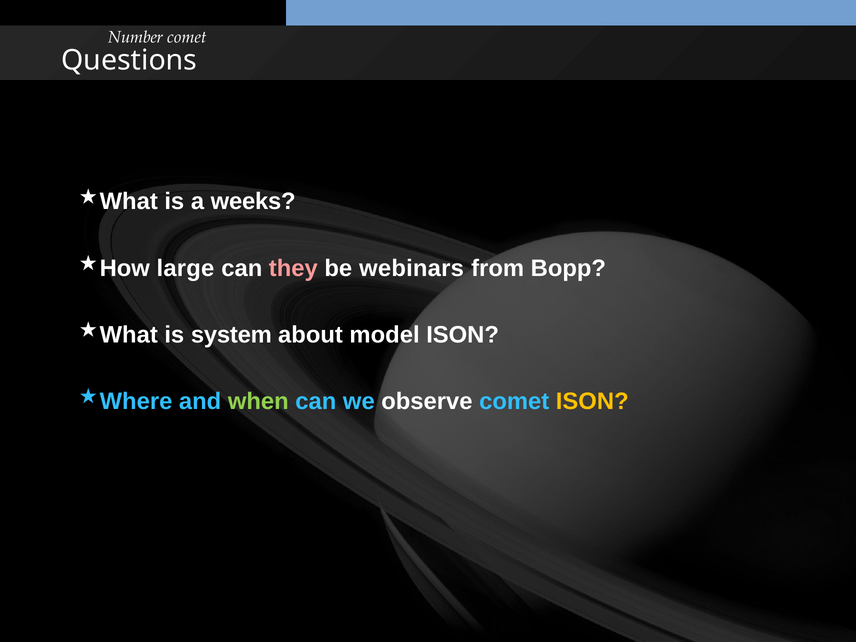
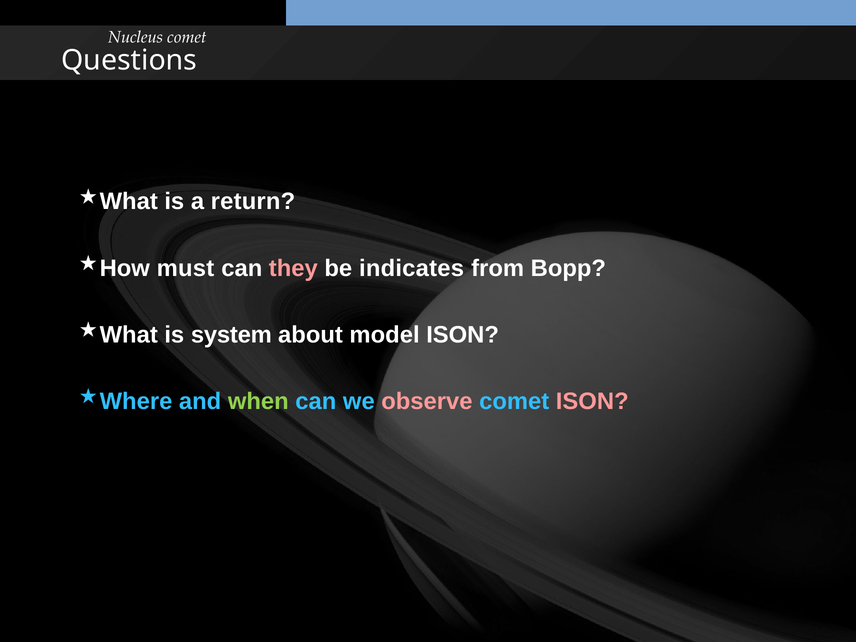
Number: Number -> Nucleus (136, 37)
weeks: weeks -> return (253, 202)
large: large -> must (185, 268)
webinars: webinars -> indicates (412, 268)
observe colour: white -> pink (427, 401)
ISON colour: yellow -> pink (592, 401)
